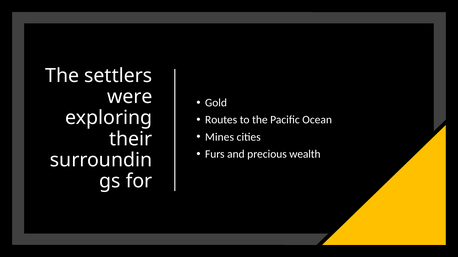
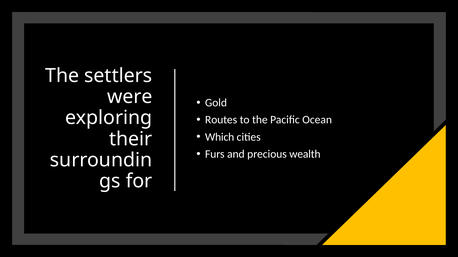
Mines: Mines -> Which (220, 137)
